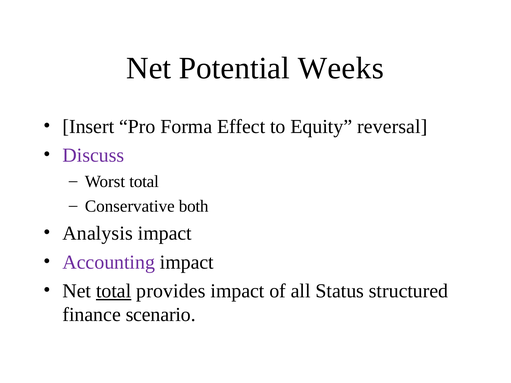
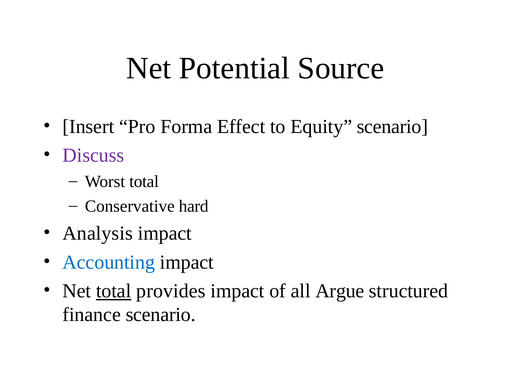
Weeks: Weeks -> Source (341, 68)
Equity reversal: reversal -> scenario (392, 127)
both: both -> hard (194, 206)
Accounting colour: purple -> blue (109, 262)
Status: Status -> Argue (340, 291)
